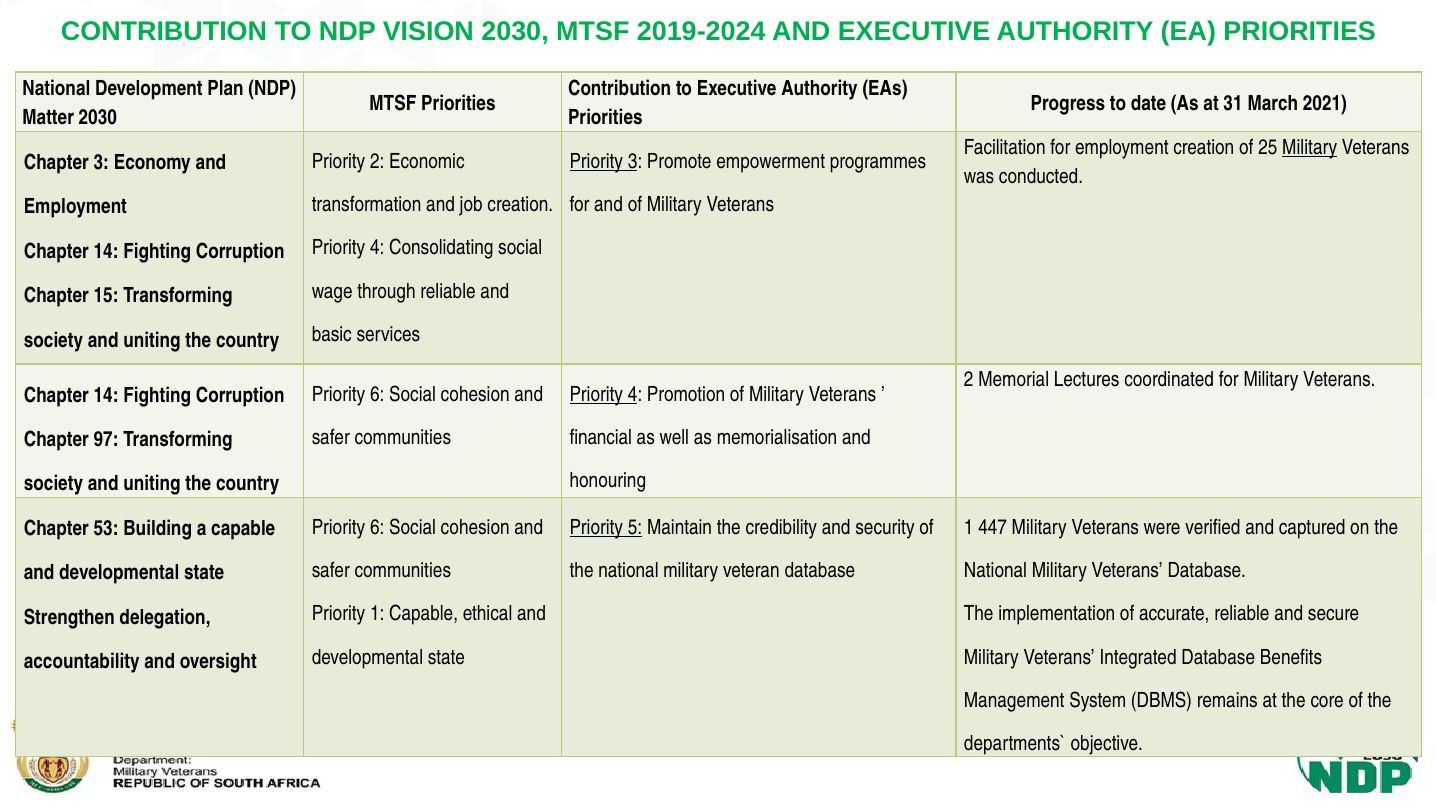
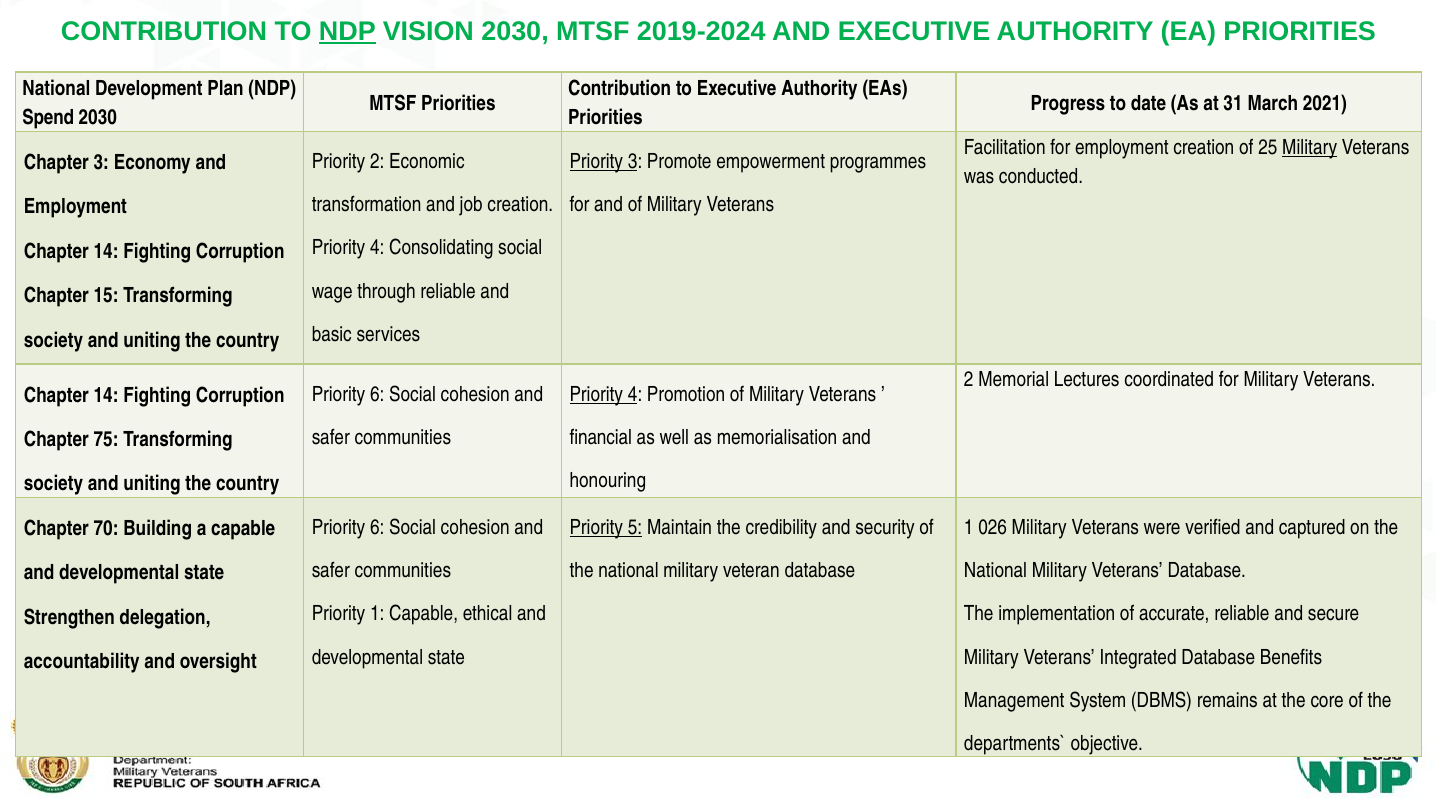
NDP underline: none -> present (347, 31)
Matter: Matter -> Spend (48, 118)
97: 97 -> 75 (106, 439)
447: 447 -> 026 (993, 528)
53: 53 -> 70 (106, 528)
